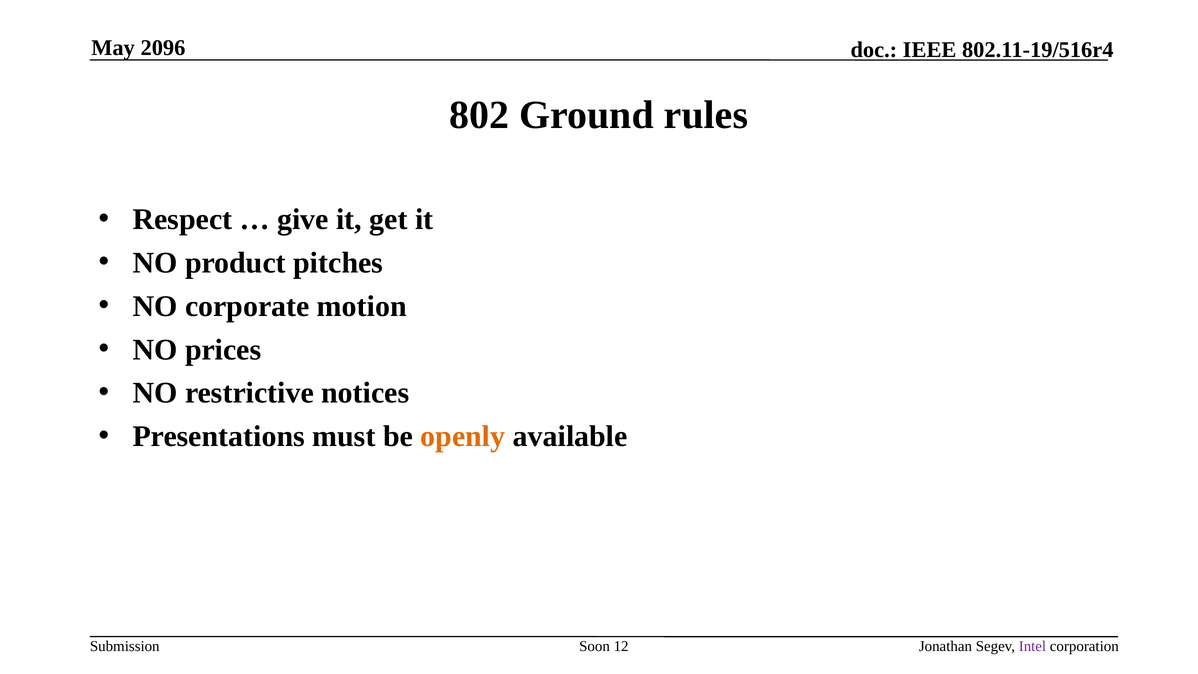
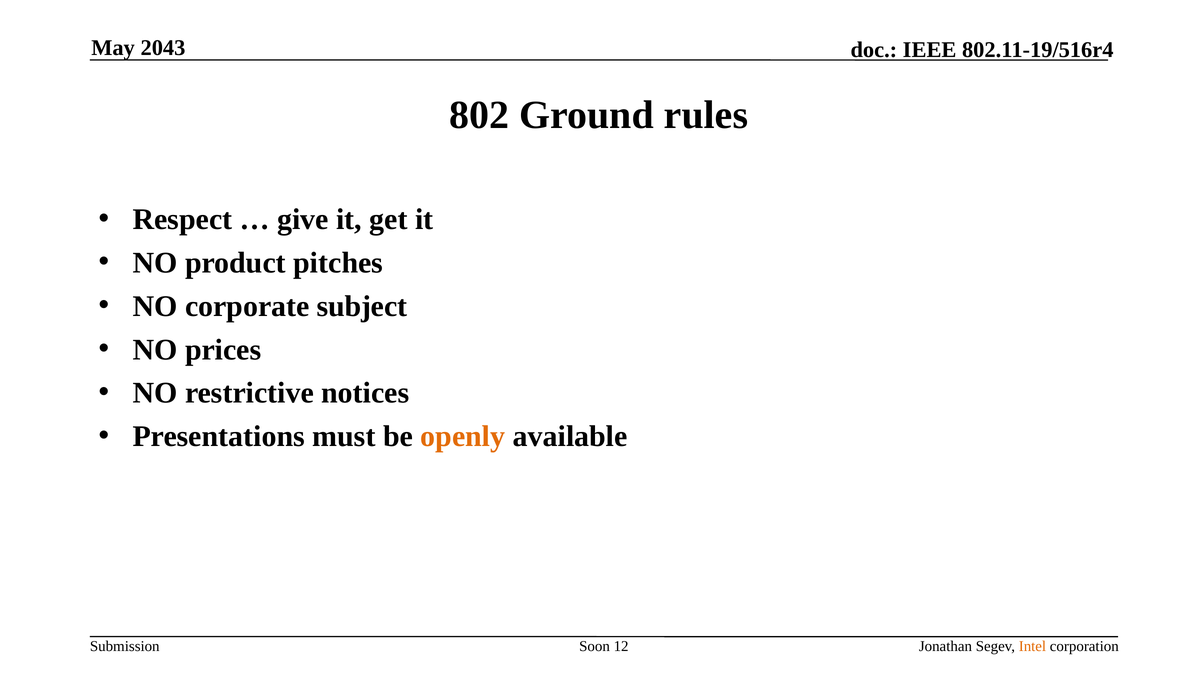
2096: 2096 -> 2043 (163, 48)
motion: motion -> subject (362, 306)
Intel colour: purple -> orange (1032, 646)
